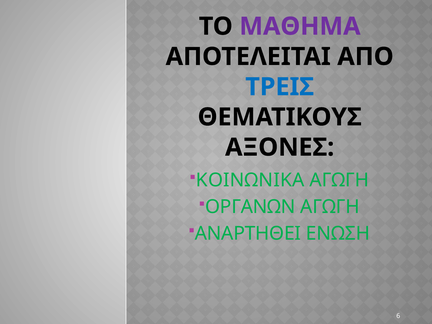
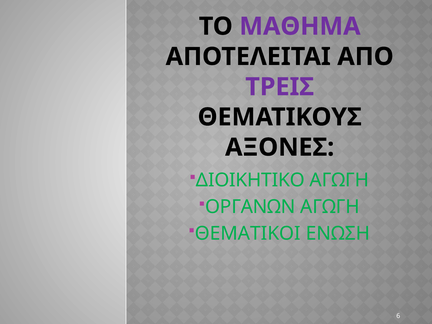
ΤΡΕΙΣ colour: blue -> purple (280, 87)
ΚΟΙΝΩΝΙΚΑ: ΚΟΙΝΩΝΙΚΑ -> ΔΙΟΙΚΗΤΙΚΟ (250, 180)
ΑΝΑΡΤΗΘΕΙ: ΑΝΑΡΤΗΘΕΙ -> ΘΕΜΑΤΙΚΟΙ (248, 233)
